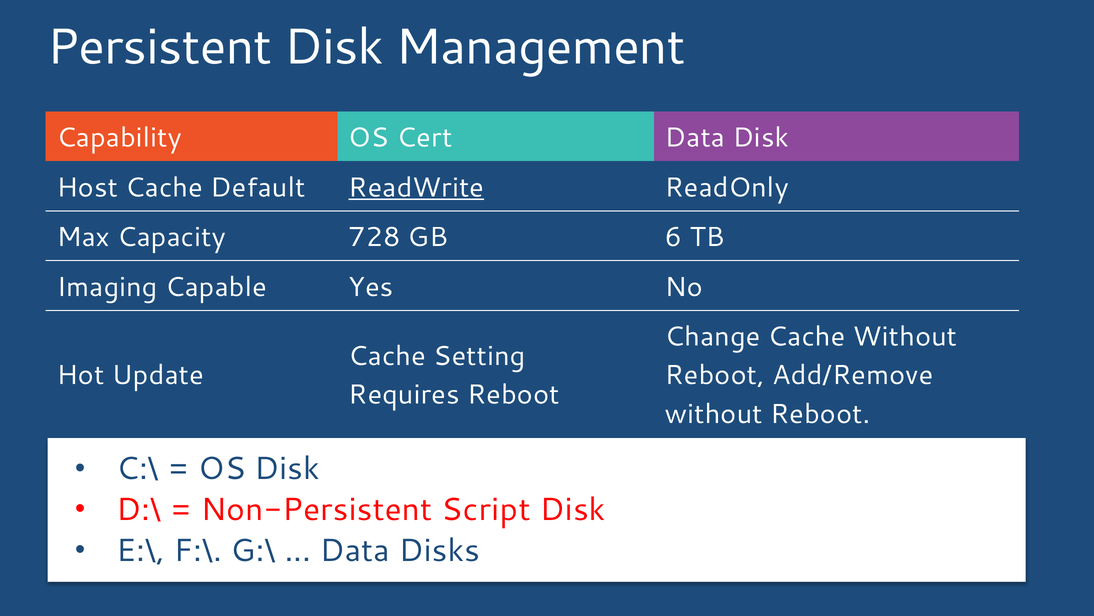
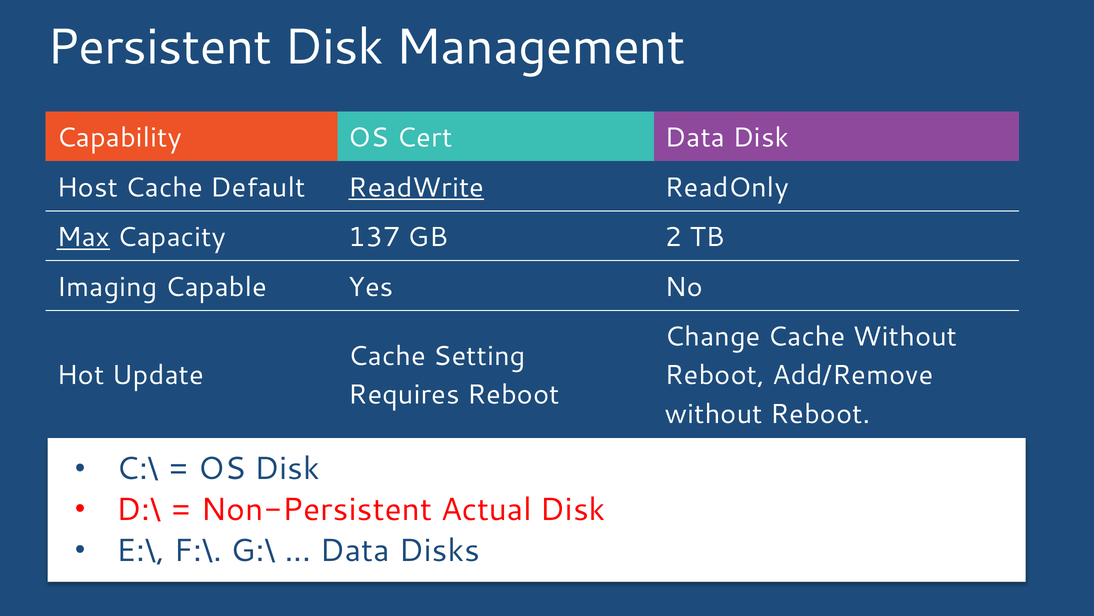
Max underline: none -> present (83, 237)
728: 728 -> 137 (374, 237)
6: 6 -> 2 (673, 237)
Script: Script -> Actual (486, 509)
